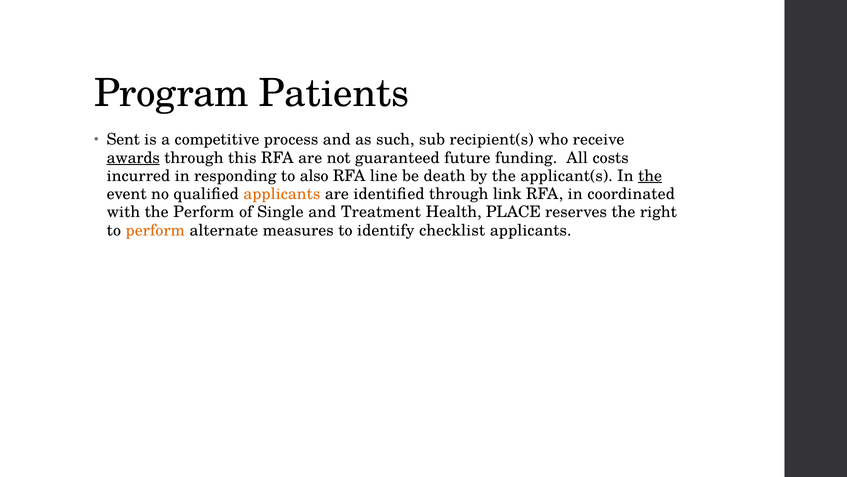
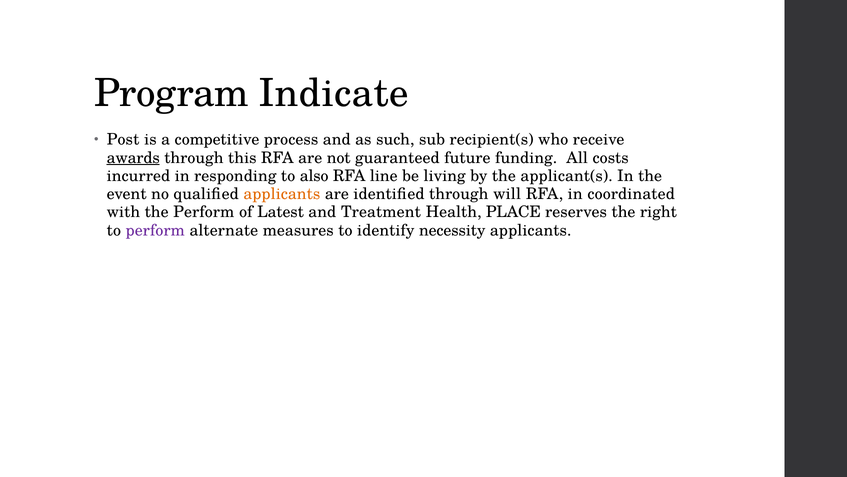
Patients: Patients -> Indicate (334, 93)
Sent: Sent -> Post (123, 139)
death: death -> living (445, 176)
the underline: present -> none (650, 176)
link: link -> will (507, 194)
Single: Single -> Latest (280, 212)
perform colour: orange -> purple (155, 230)
checklist: checklist -> necessity (452, 230)
